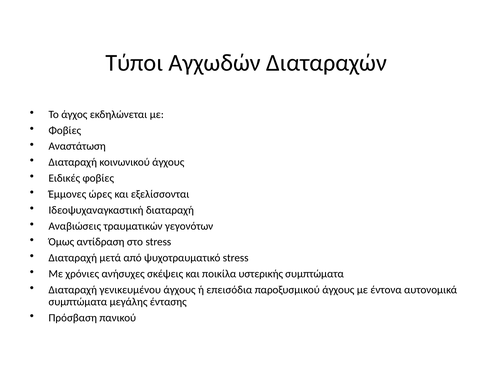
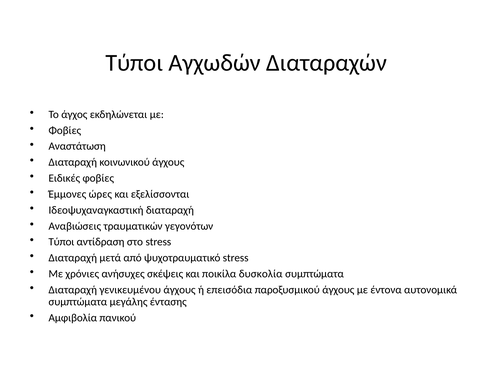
Όμως: Όμως -> Τύποι (61, 242)
υστερικής: υστερικής -> δυσκολία (261, 274)
Πρόσβαση: Πρόσβαση -> Αμφιβολία (73, 317)
